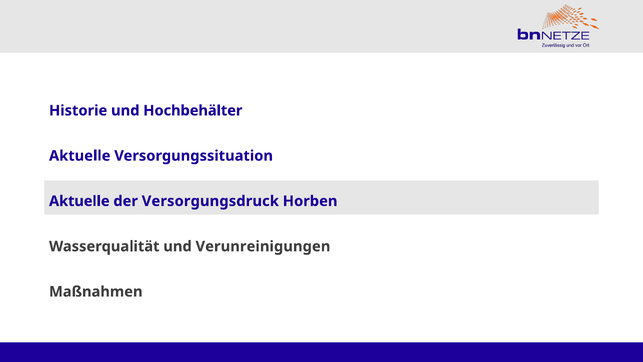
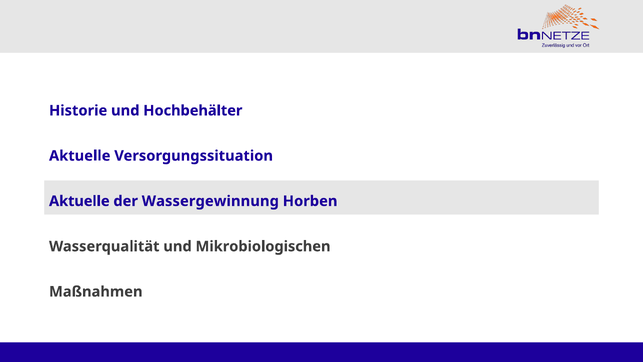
Versorgungsdruck: Versorgungsdruck -> Wassergewinnung (210, 201)
Verunreinigungen: Verunreinigungen -> Mikrobiologischen (263, 246)
